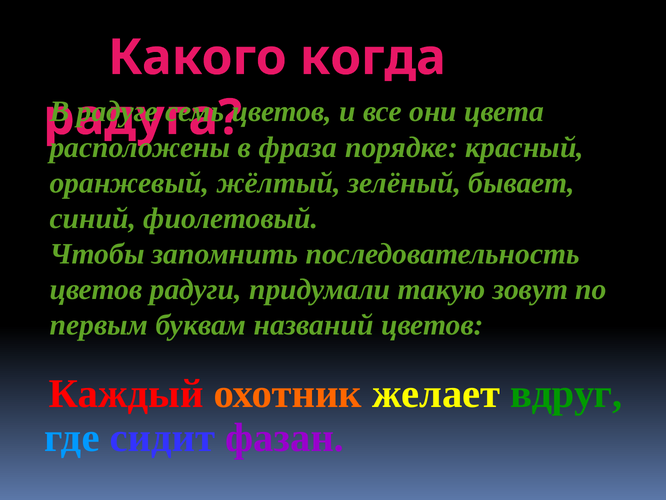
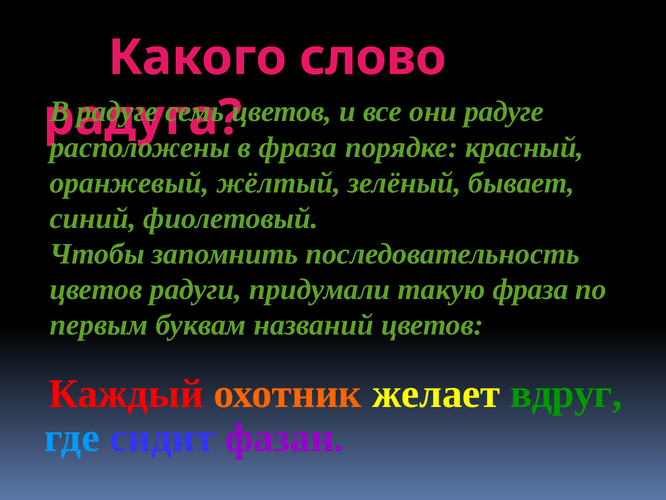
когда: когда -> слово (373, 58)
они цвета: цвета -> радуге (504, 112)
такую зовут: зовут -> фраза (531, 289)
